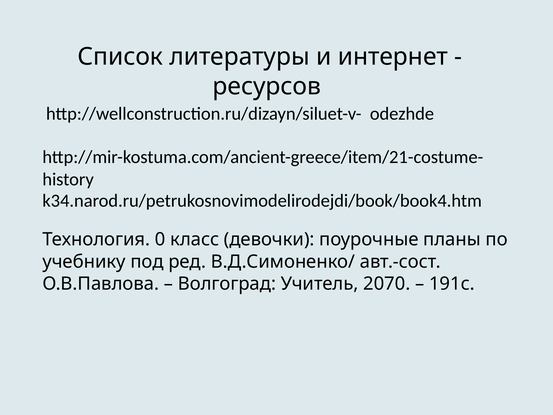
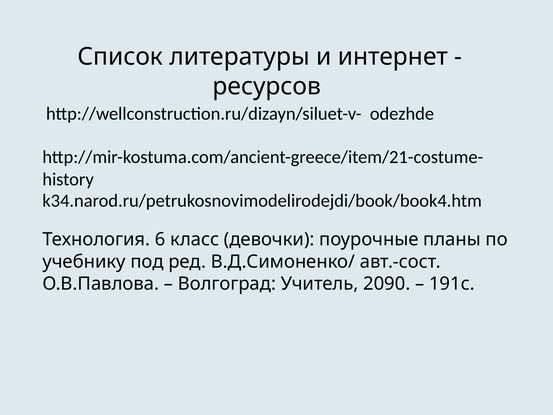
0: 0 -> 6 (160, 239)
2070: 2070 -> 2090 (387, 284)
